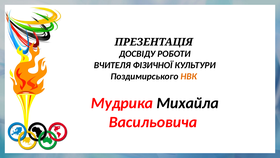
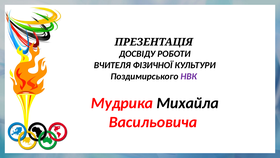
НВК colour: orange -> purple (189, 76)
